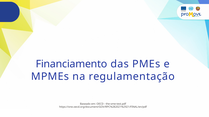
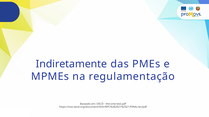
Financiamento: Financiamento -> Indiretamente (71, 64)
